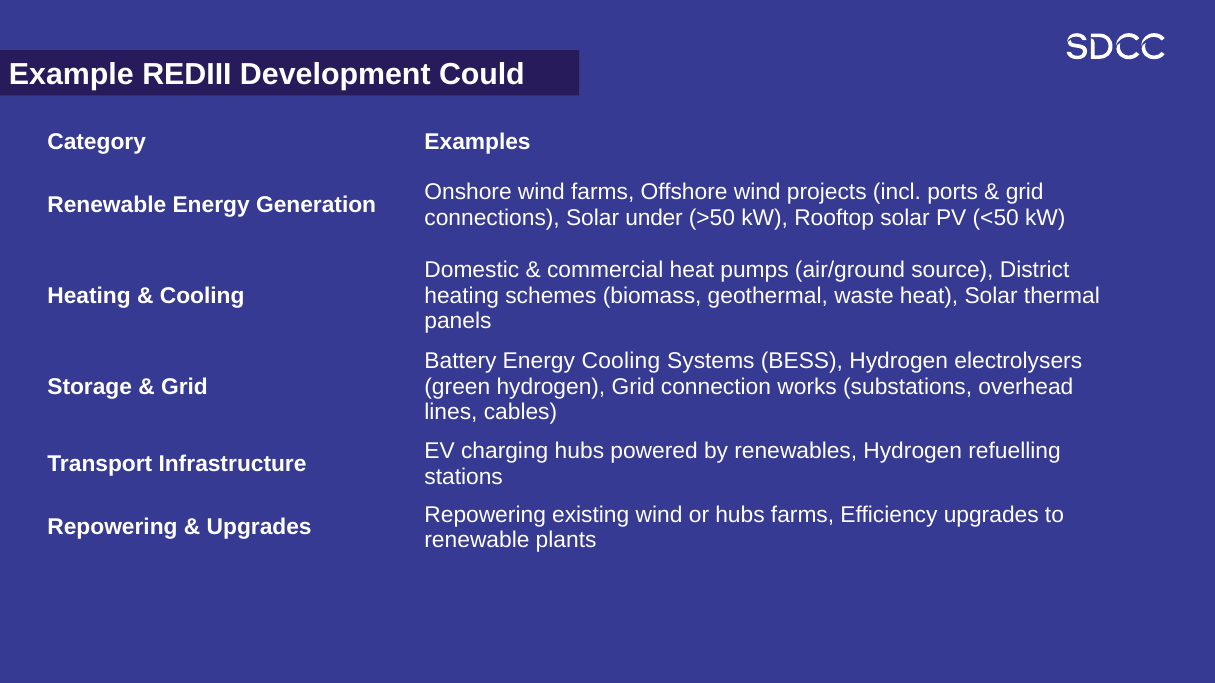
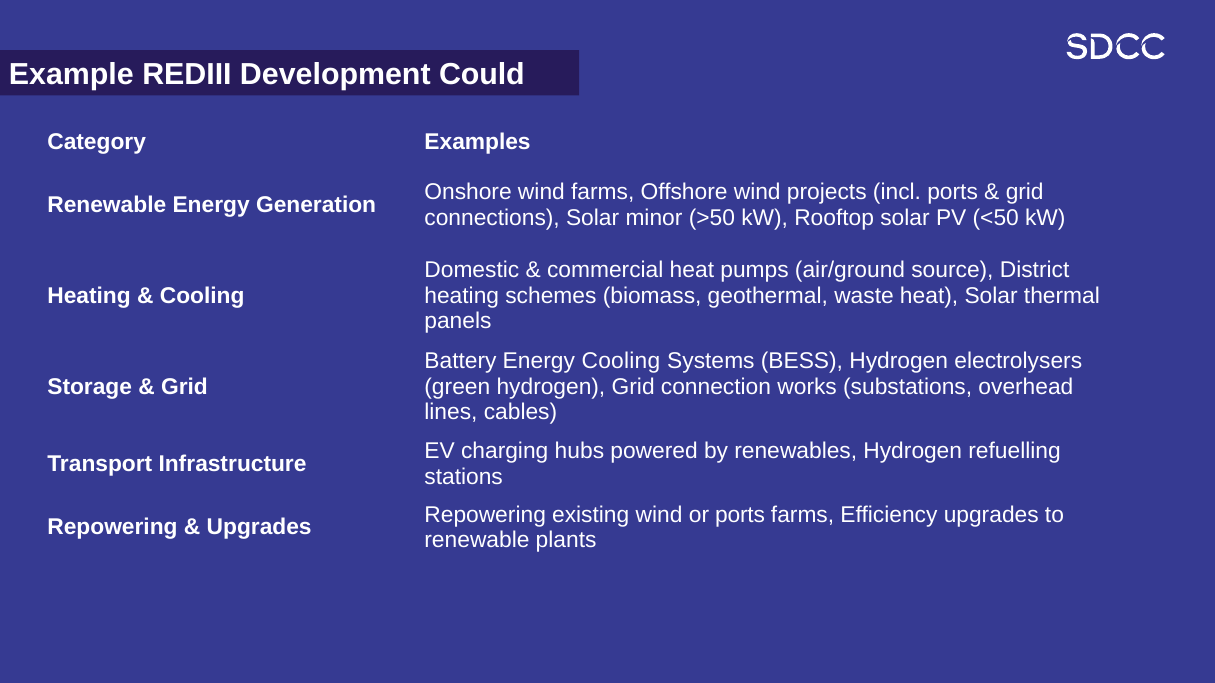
under: under -> minor (654, 218)
or hubs: hubs -> ports (740, 515)
